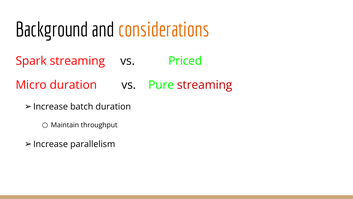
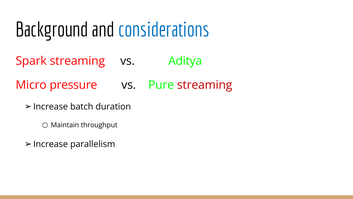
considerations colour: orange -> blue (164, 30)
Priced: Priced -> Aditya (185, 61)
Micro duration: duration -> pressure (73, 85)
